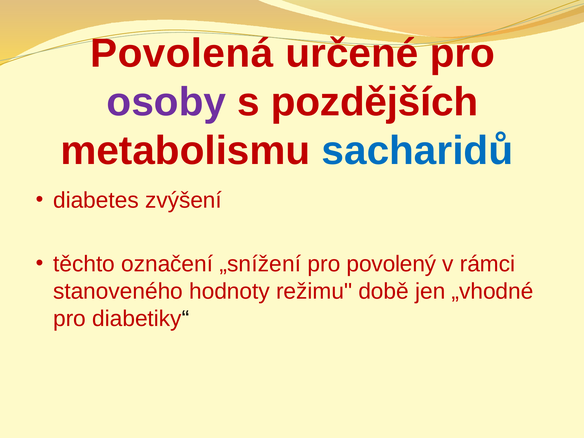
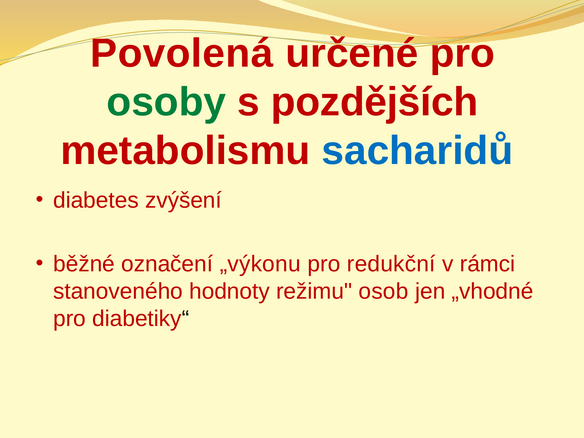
osoby colour: purple -> green (166, 102)
těchto: těchto -> běžné (84, 264)
„snížení: „snížení -> „výkonu (260, 264)
povolený: povolený -> redukční (391, 264)
době: době -> osob (383, 291)
